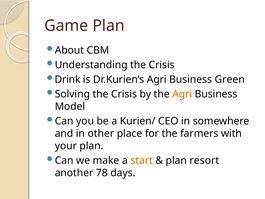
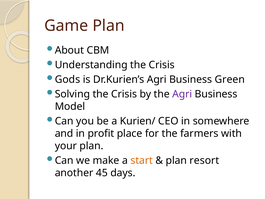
Drink: Drink -> Gods (68, 79)
Agri colour: orange -> purple (182, 94)
other: other -> profit (101, 133)
78: 78 -> 45 (102, 173)
